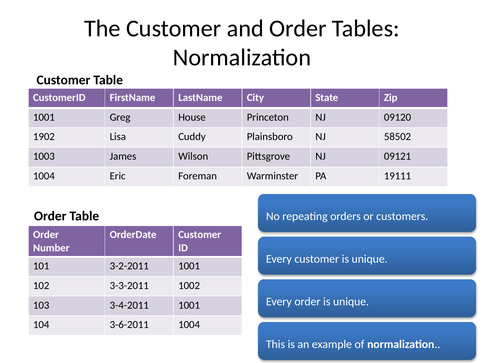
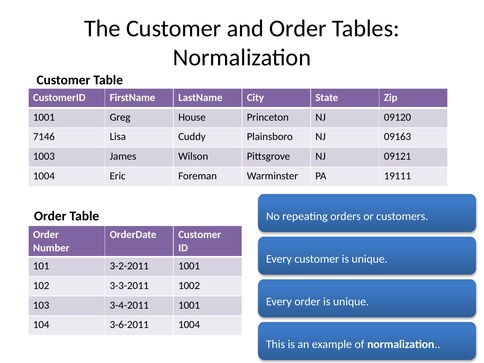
1902: 1902 -> 7146 (44, 137)
58502: 58502 -> 09163 (398, 137)
